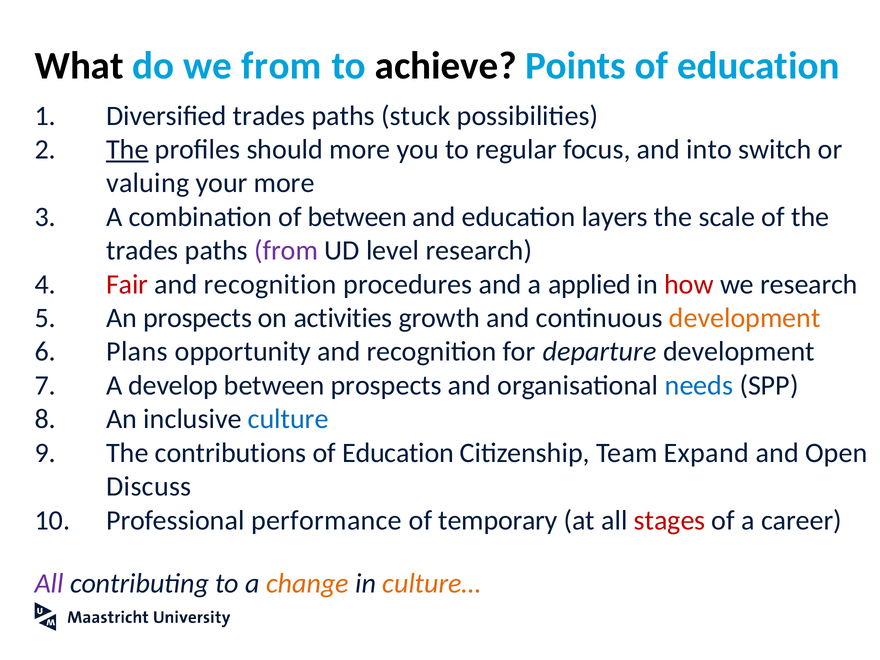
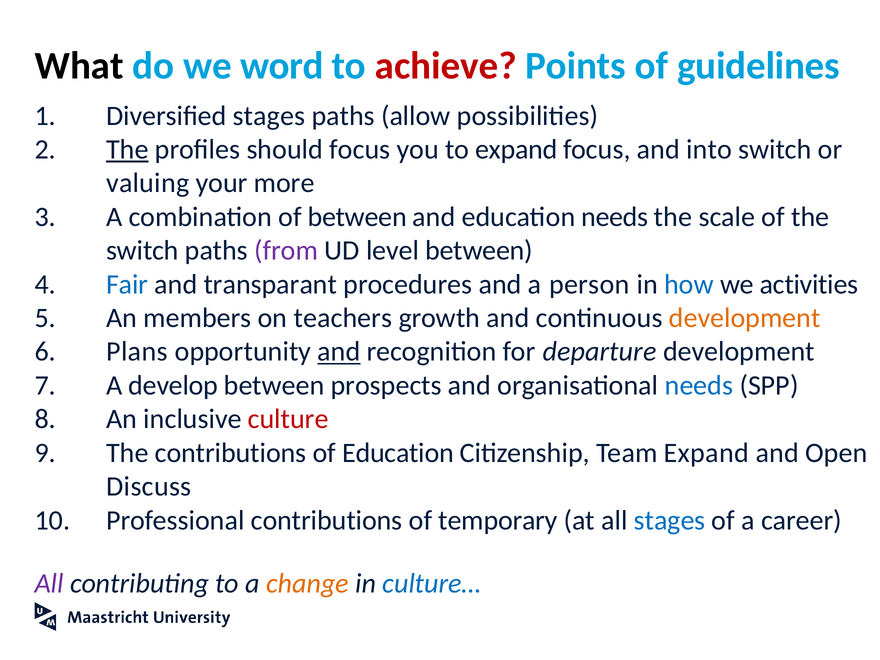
we from: from -> word (282, 66)
achieve colour: black -> red (446, 66)
Points of education: education -> guidelines (759, 66)
Diversified trades: trades -> stages (269, 116)
stuck: stuck -> allow (416, 116)
should more: more -> focus (360, 149)
to regular: regular -> expand (516, 149)
education layers: layers -> needs (615, 217)
trades: trades -> switch (142, 251)
level research: research -> between (479, 251)
Fair colour: red -> blue (127, 284)
recognition: recognition -> transparant (270, 284)
applied: applied -> person (589, 284)
how colour: red -> blue (689, 284)
we research: research -> activities (809, 284)
An prospects: prospects -> members (197, 318)
activities: activities -> teachers (343, 318)
and underline: none -> present (339, 352)
culture colour: blue -> red (288, 419)
Professional performance: performance -> contributions (327, 520)
stages colour: red -> blue (670, 520)
culture… colour: orange -> blue (432, 583)
